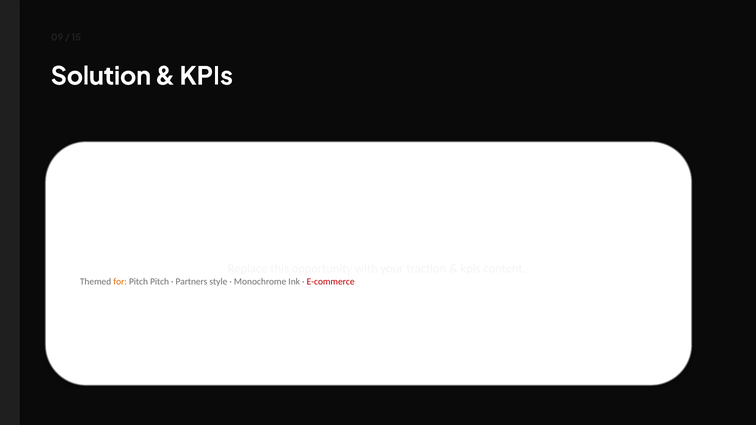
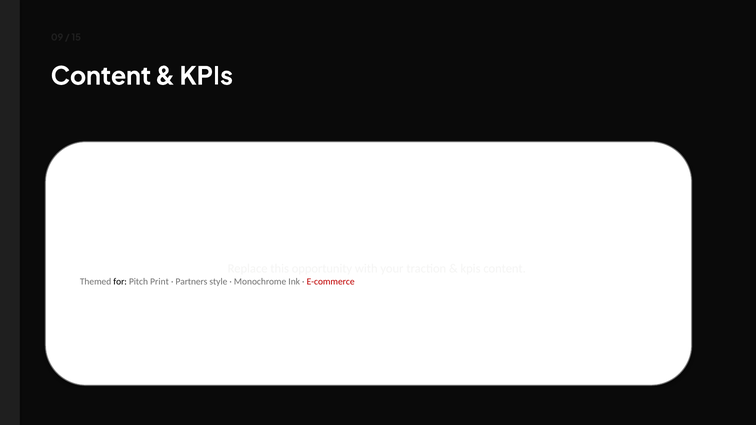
Solution: Solution -> Content (101, 76)
for colour: orange -> black (120, 282)
Pitch Pitch: Pitch -> Print (160, 282)
